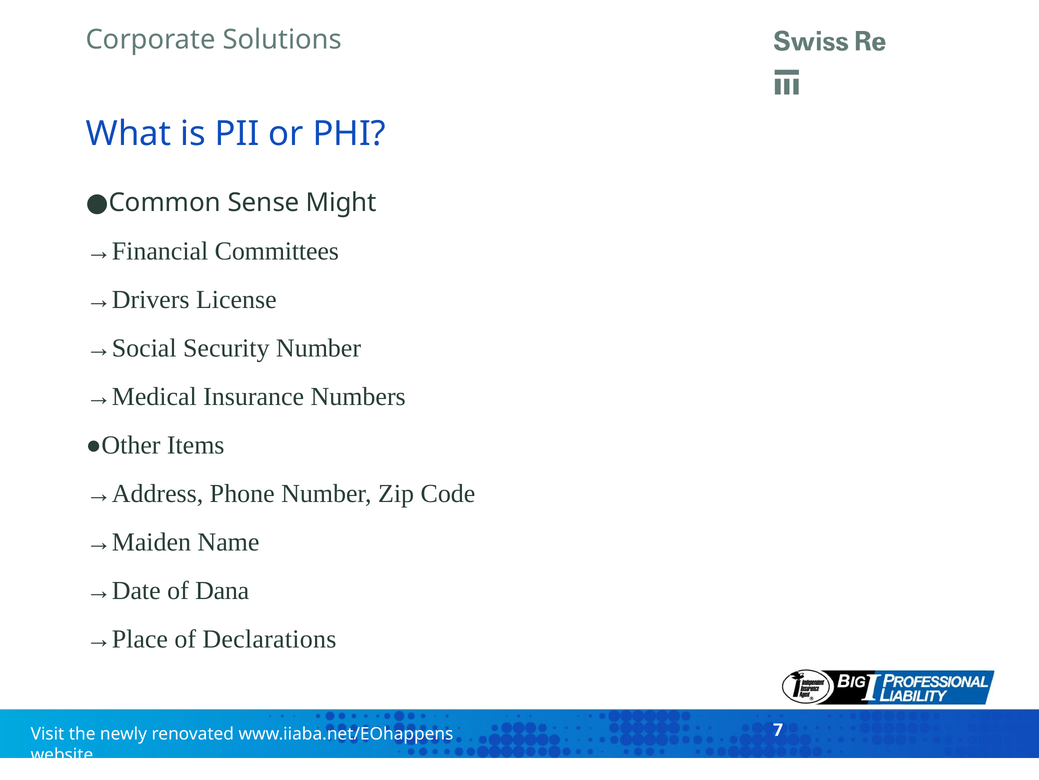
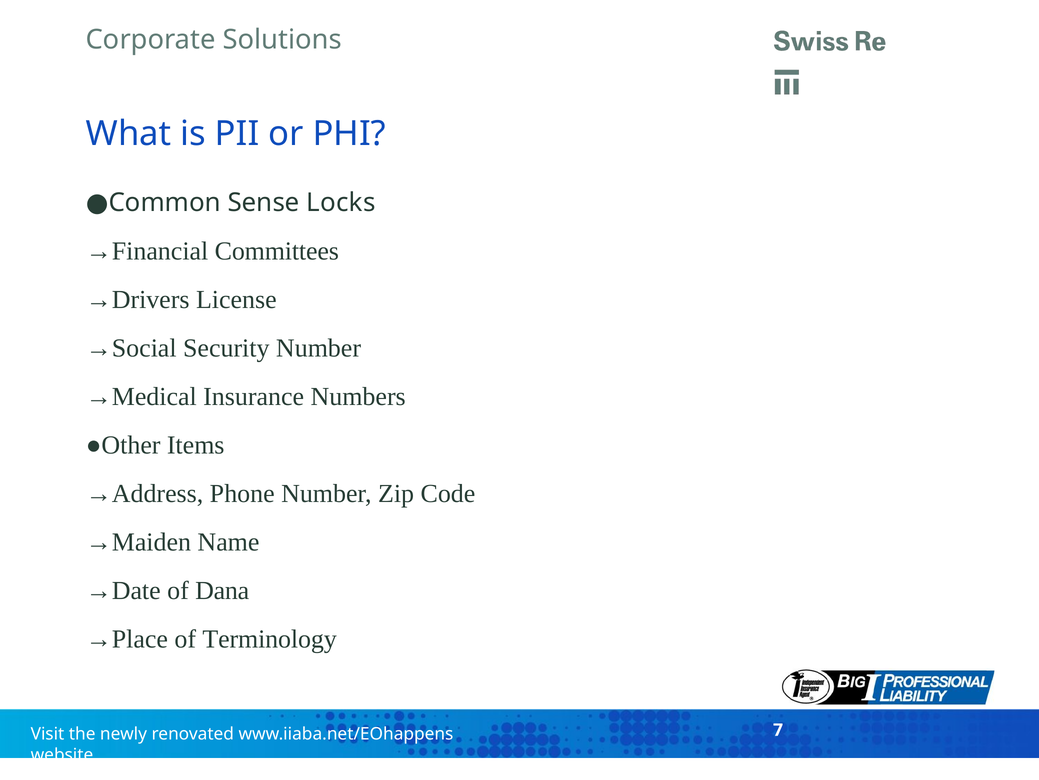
Might: Might -> Locks (341, 202)
Declarations: Declarations -> Terminology (270, 639)
